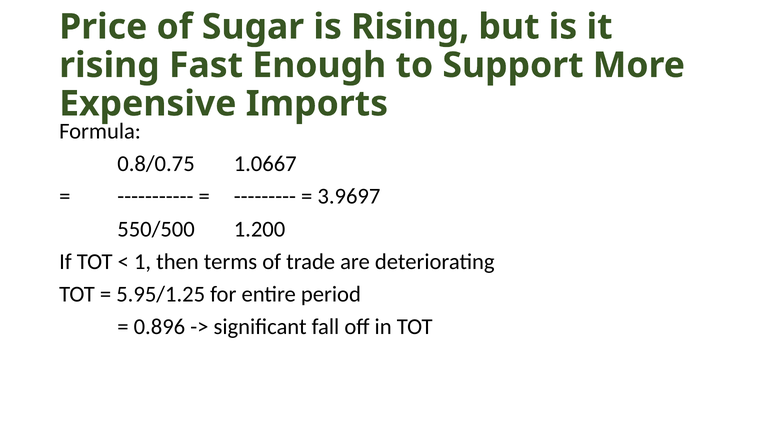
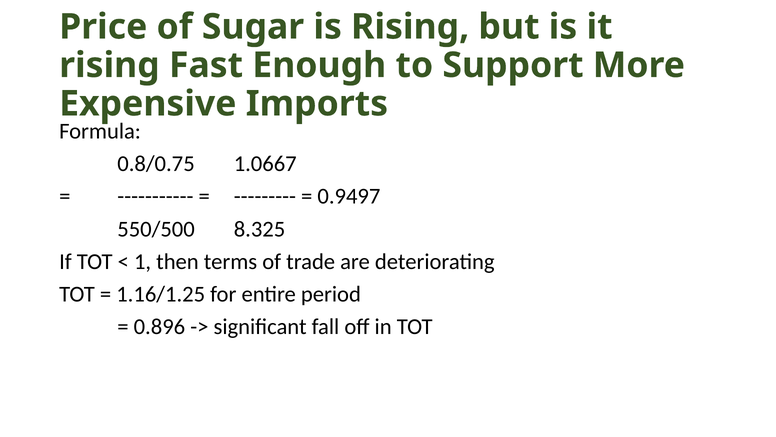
3.9697: 3.9697 -> 0.9497 (349, 196)
1.200: 1.200 -> 8.325 (260, 229)
5.95/1.25: 5.95/1.25 -> 1.16/1.25 (161, 294)
